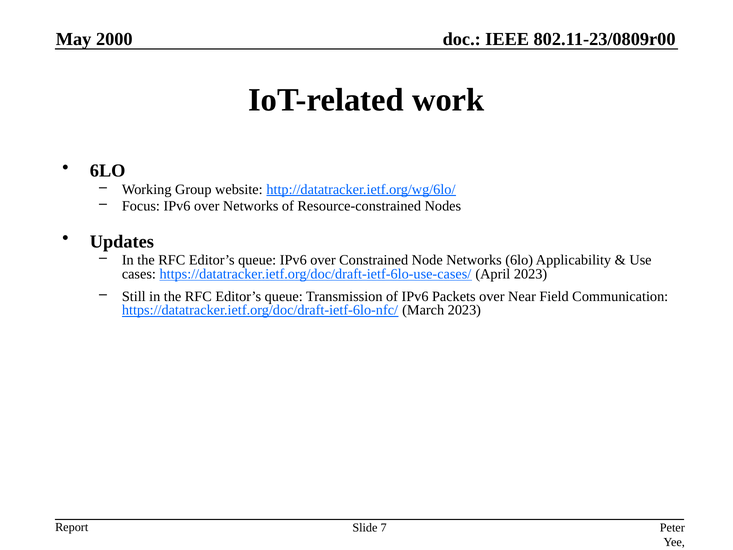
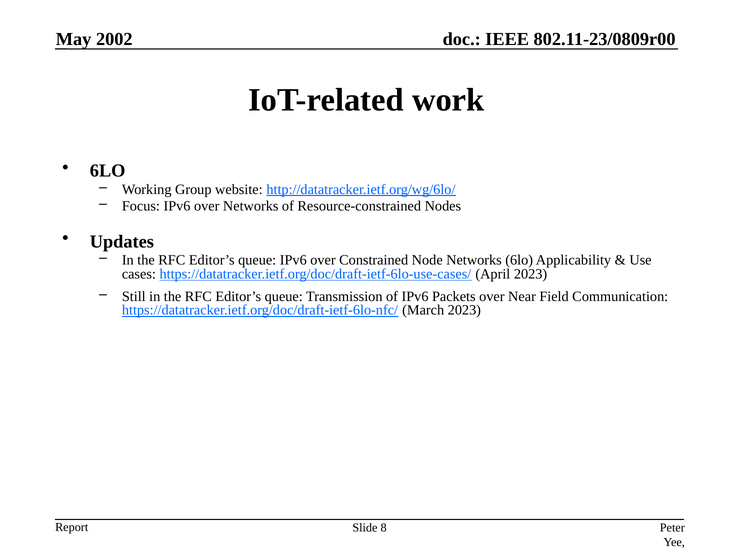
2000: 2000 -> 2002 (114, 39)
7: 7 -> 8 (384, 527)
